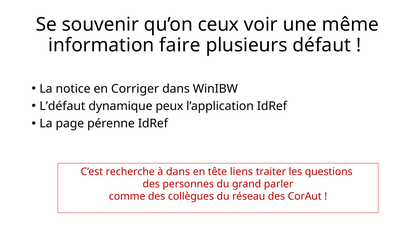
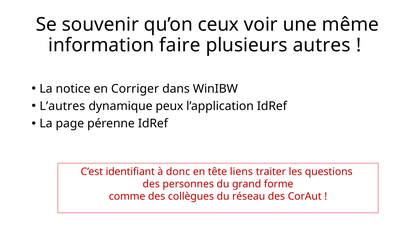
défaut: défaut -> autres (322, 45)
L’défaut: L’défaut -> L’autres (62, 106)
recherche: recherche -> identifiant (130, 172)
à dans: dans -> donc (178, 172)
parler: parler -> forme (279, 184)
